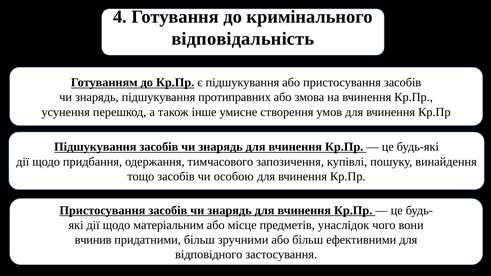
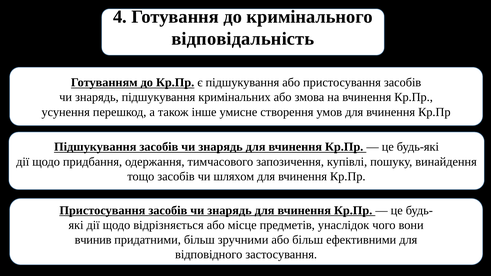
протиправних: протиправних -> кримінальних (235, 97)
особою: особою -> шляхом (234, 176)
матеріальним: матеріальним -> відрізняється (169, 225)
